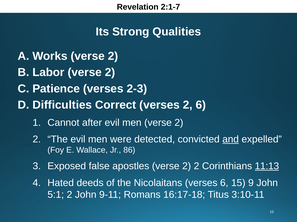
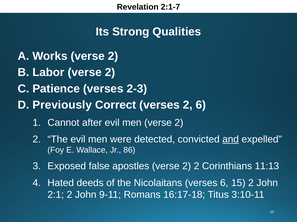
Difficulties: Difficulties -> Previously (62, 105)
11:13 underline: present -> none (267, 167)
15 9: 9 -> 2 (251, 183)
5:1: 5:1 -> 2:1 (56, 195)
